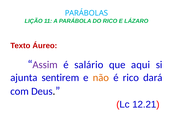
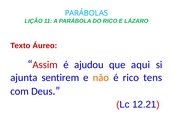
Assim colour: purple -> red (45, 65)
salário: salário -> ajudou (89, 65)
dará: dará -> tens (153, 77)
